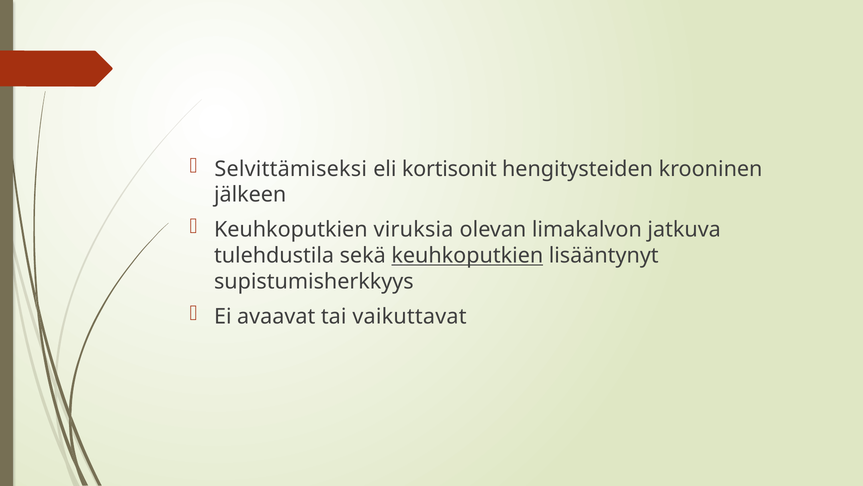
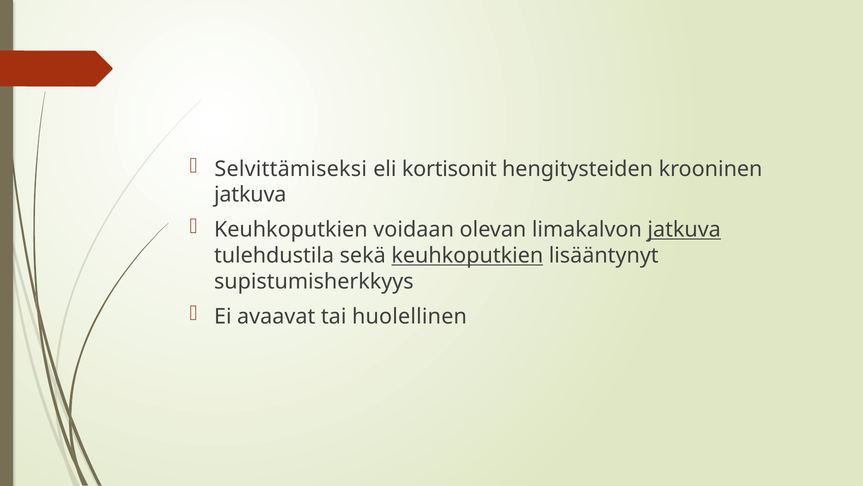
jälkeen: jälkeen -> jatkuva (250, 195)
viruksia: viruksia -> voidaan (414, 230)
jatkuva underline: none -> present (684, 230)
vaikuttavat: vaikuttavat -> huolellinen (410, 316)
